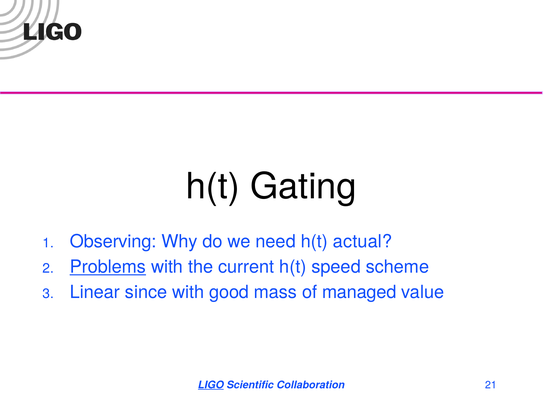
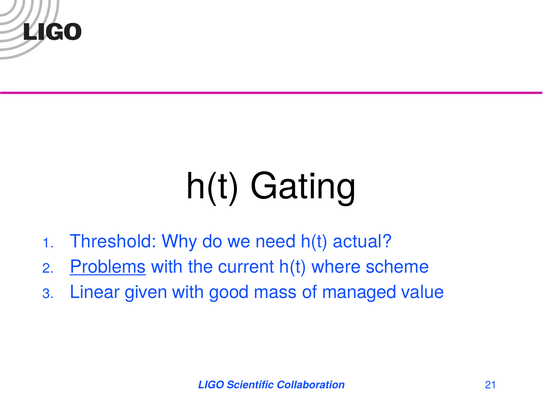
Observing: Observing -> Threshold (113, 241)
speed: speed -> where (336, 266)
since: since -> given (146, 292)
LIGO underline: present -> none (211, 384)
